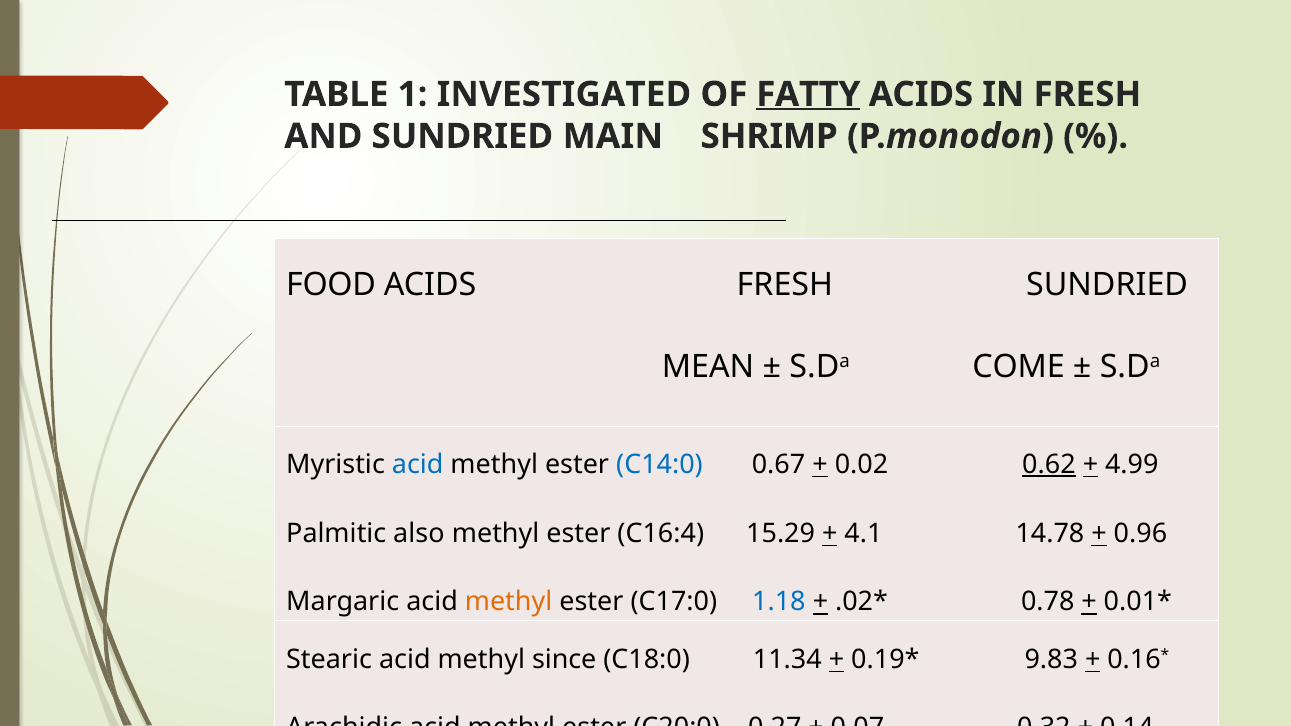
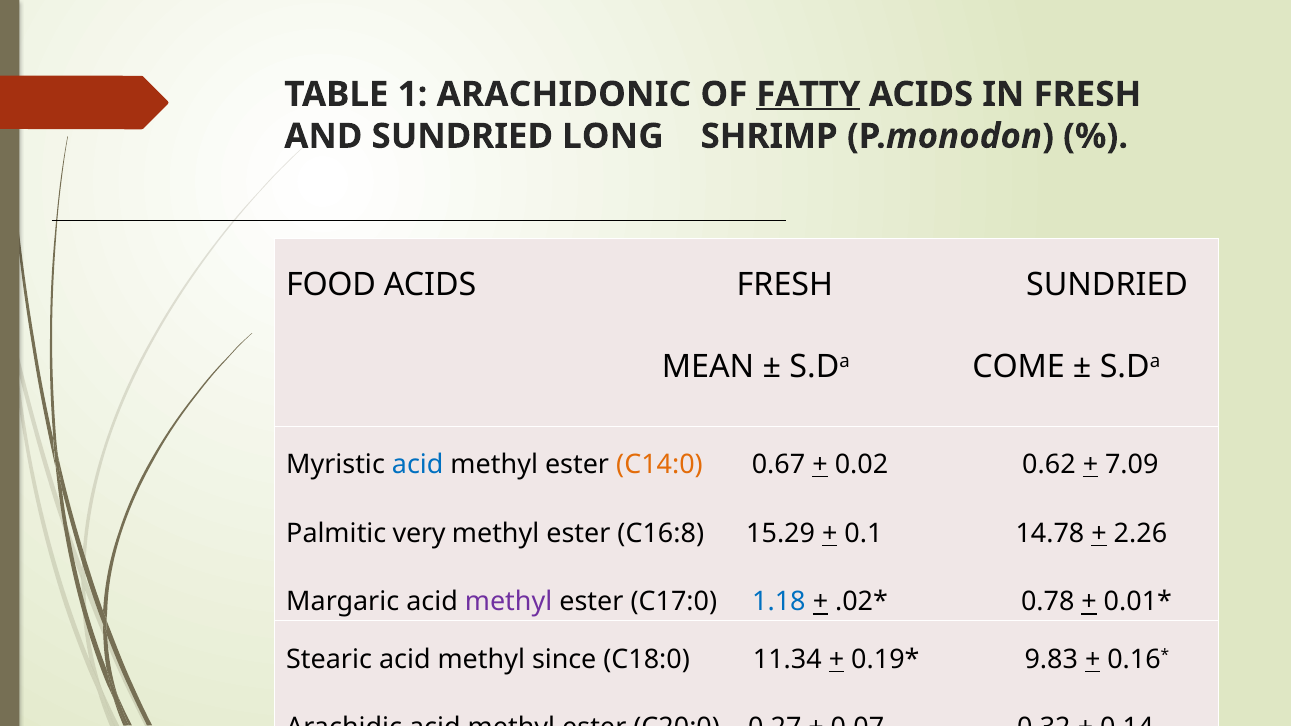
INVESTIGATED: INVESTIGATED -> ARACHIDONIC (564, 94)
MAIN: MAIN -> LONG (613, 136)
C14:0 colour: blue -> orange (659, 465)
0.62 underline: present -> none (1049, 465)
4.99: 4.99 -> 7.09 (1132, 465)
also: also -> very (419, 533)
C16:4: C16:4 -> C16:8 (661, 533)
4.1: 4.1 -> 0.1 (863, 533)
0.96: 0.96 -> 2.26 (1140, 533)
methyl colour: orange -> purple (509, 602)
